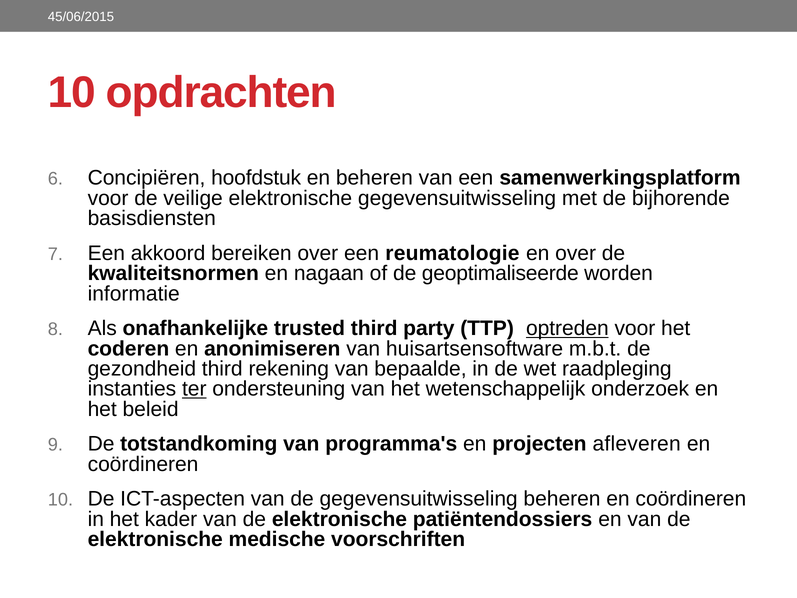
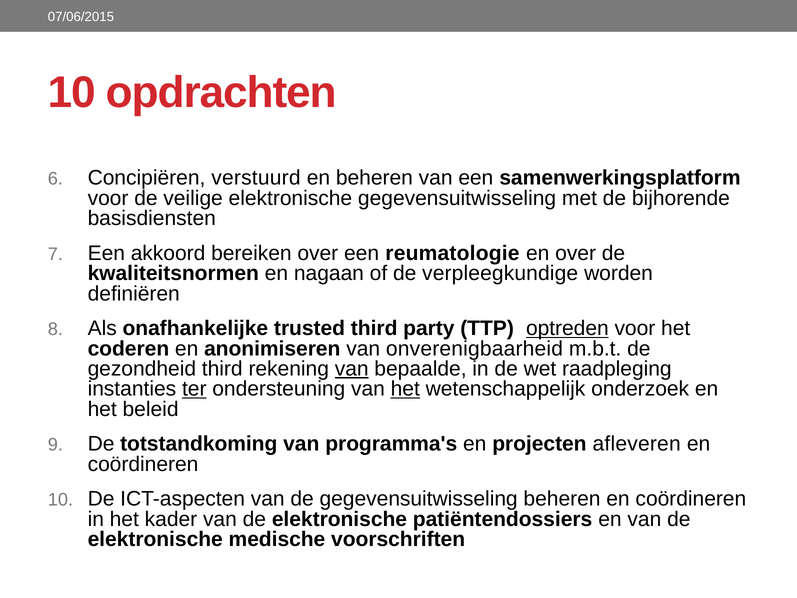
45/06/2015: 45/06/2015 -> 07/06/2015 (81, 17)
hoofdstuk: hoofdstuk -> verstuurd (256, 178)
geoptimaliseerde: geoptimaliseerde -> verpleegkundige (500, 273)
informatie: informatie -> definiëren (134, 293)
huisartsensoftware: huisartsensoftware -> onverenigbaarheid (474, 348)
van underline: none -> present (352, 369)
het underline: none -> present (405, 389)
